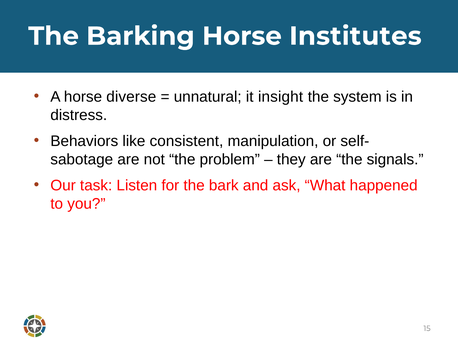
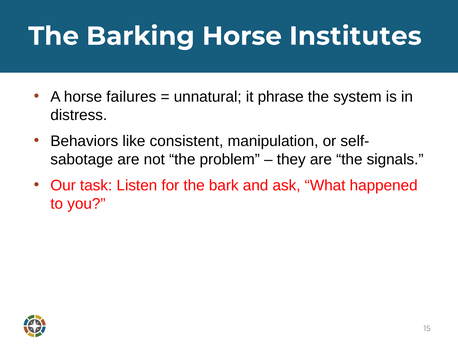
diverse: diverse -> failures (131, 97)
insight: insight -> phrase (281, 97)
